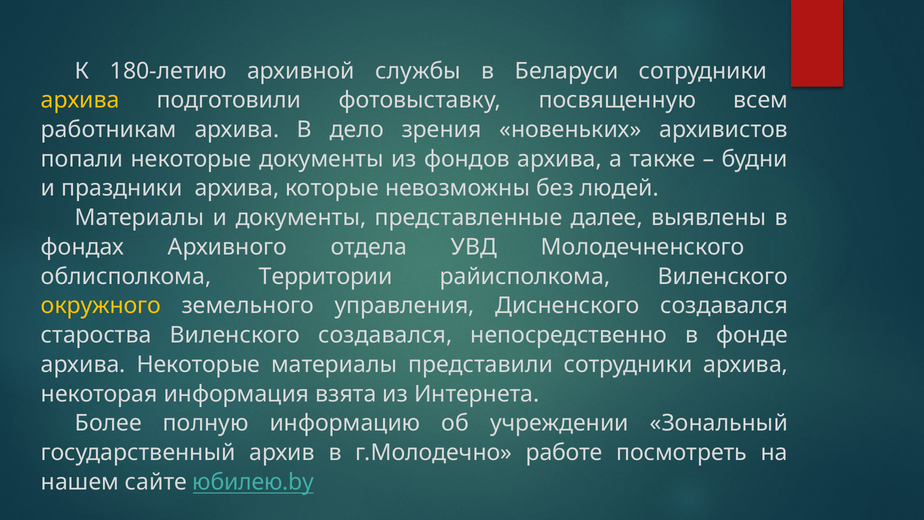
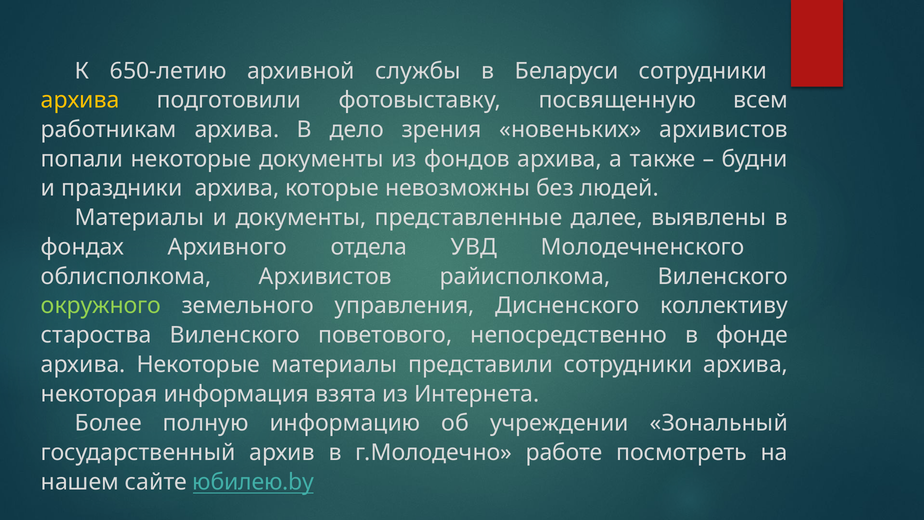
180-летию: 180-летию -> 650-летию (168, 71)
облисполкома Территории: Территории -> Архивистов (325, 276)
окружного colour: yellow -> light green (101, 306)
Дисненского создавался: создавался -> коллективу (724, 306)
Виленского создавался: создавался -> поветового (385, 335)
